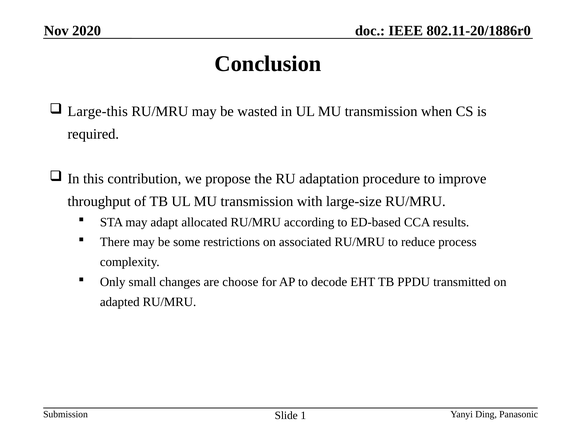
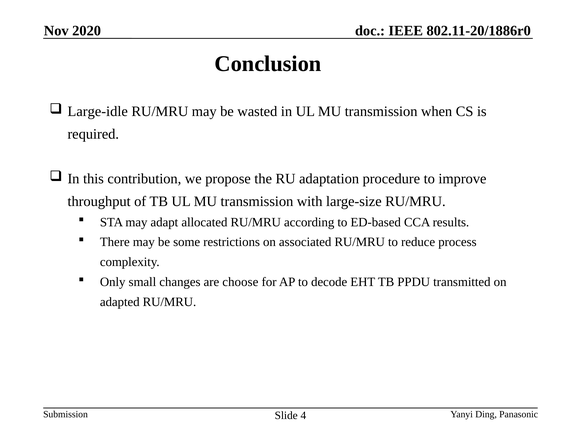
Large-this: Large-this -> Large-idle (98, 112)
1: 1 -> 4 (303, 415)
